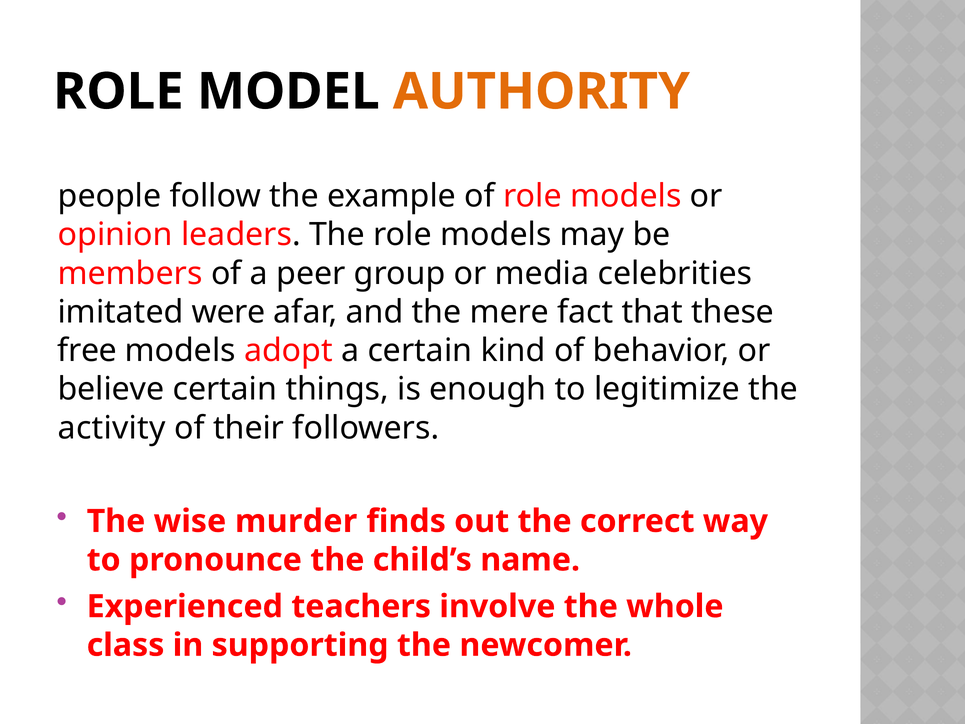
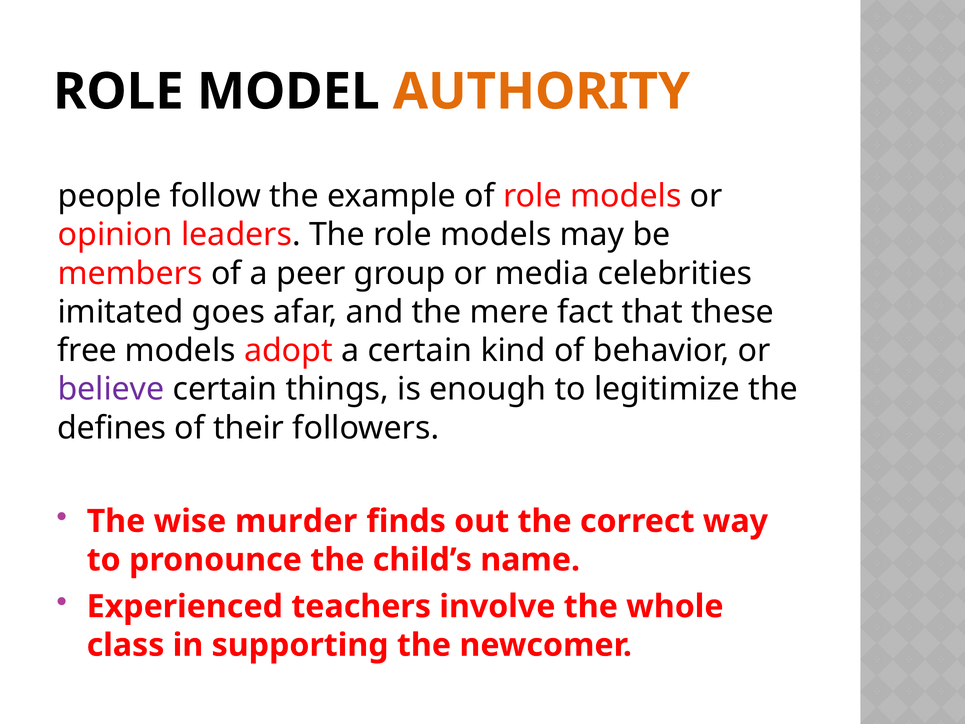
were: were -> goes (228, 312)
believe colour: black -> purple (111, 389)
activity: activity -> defines (112, 428)
